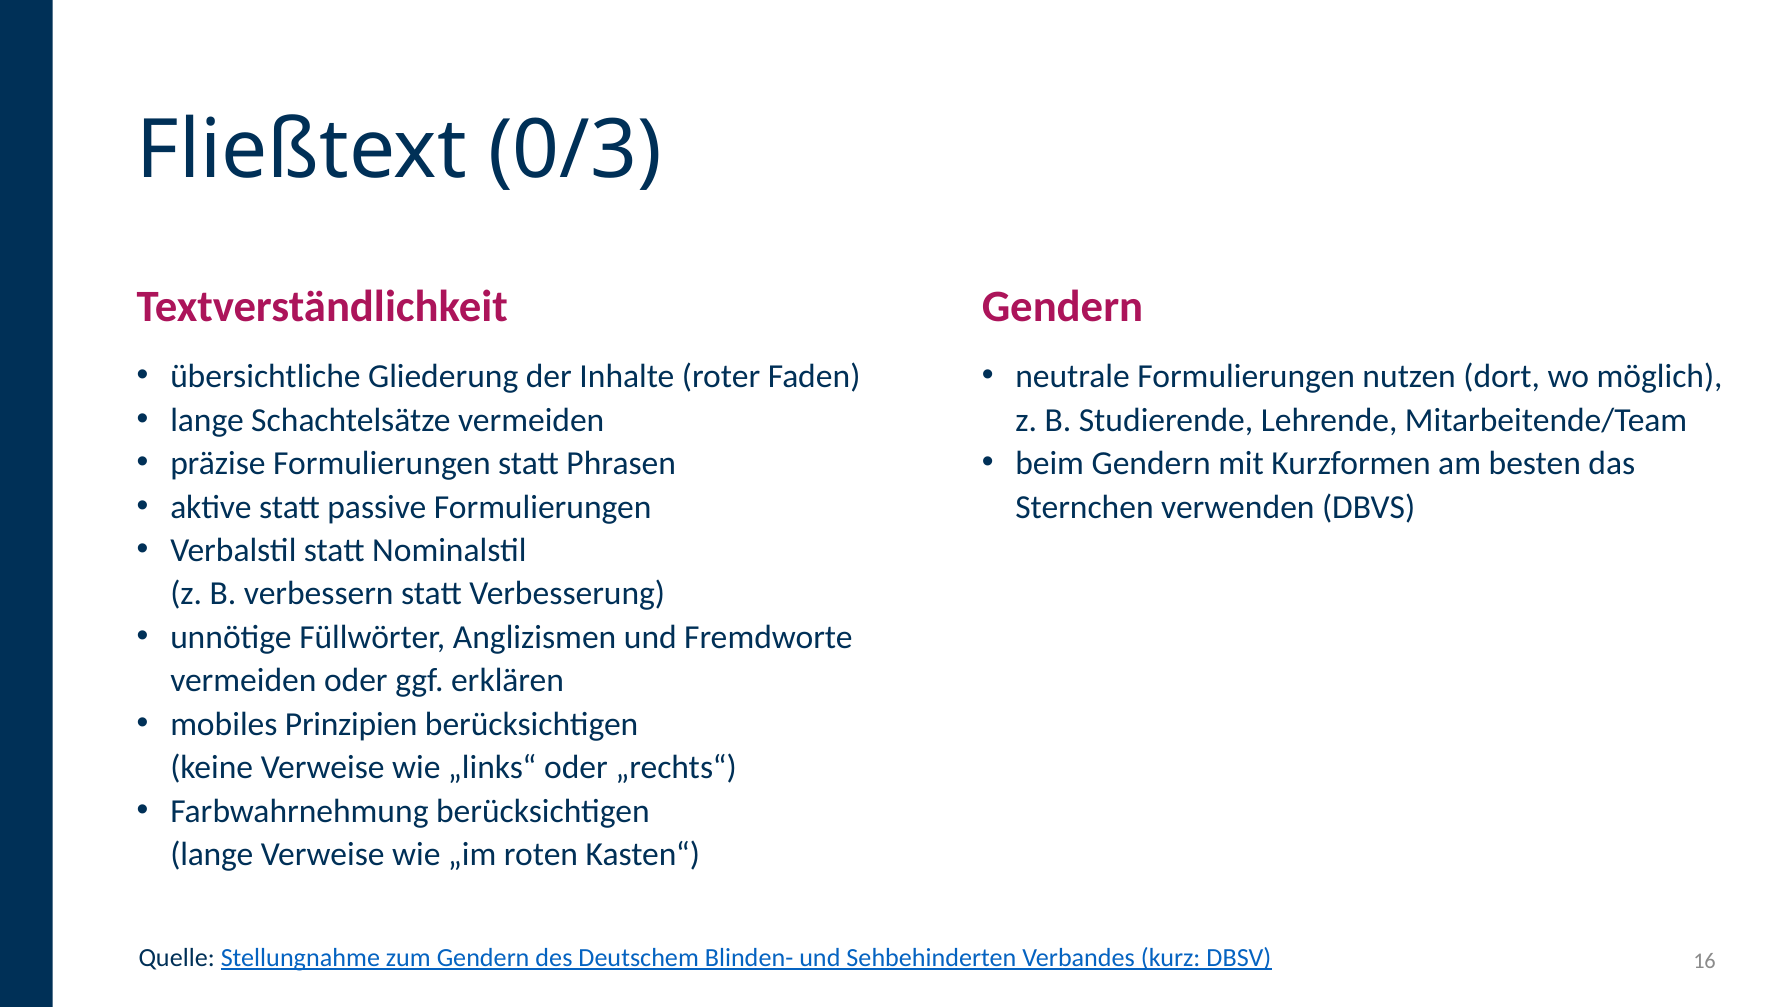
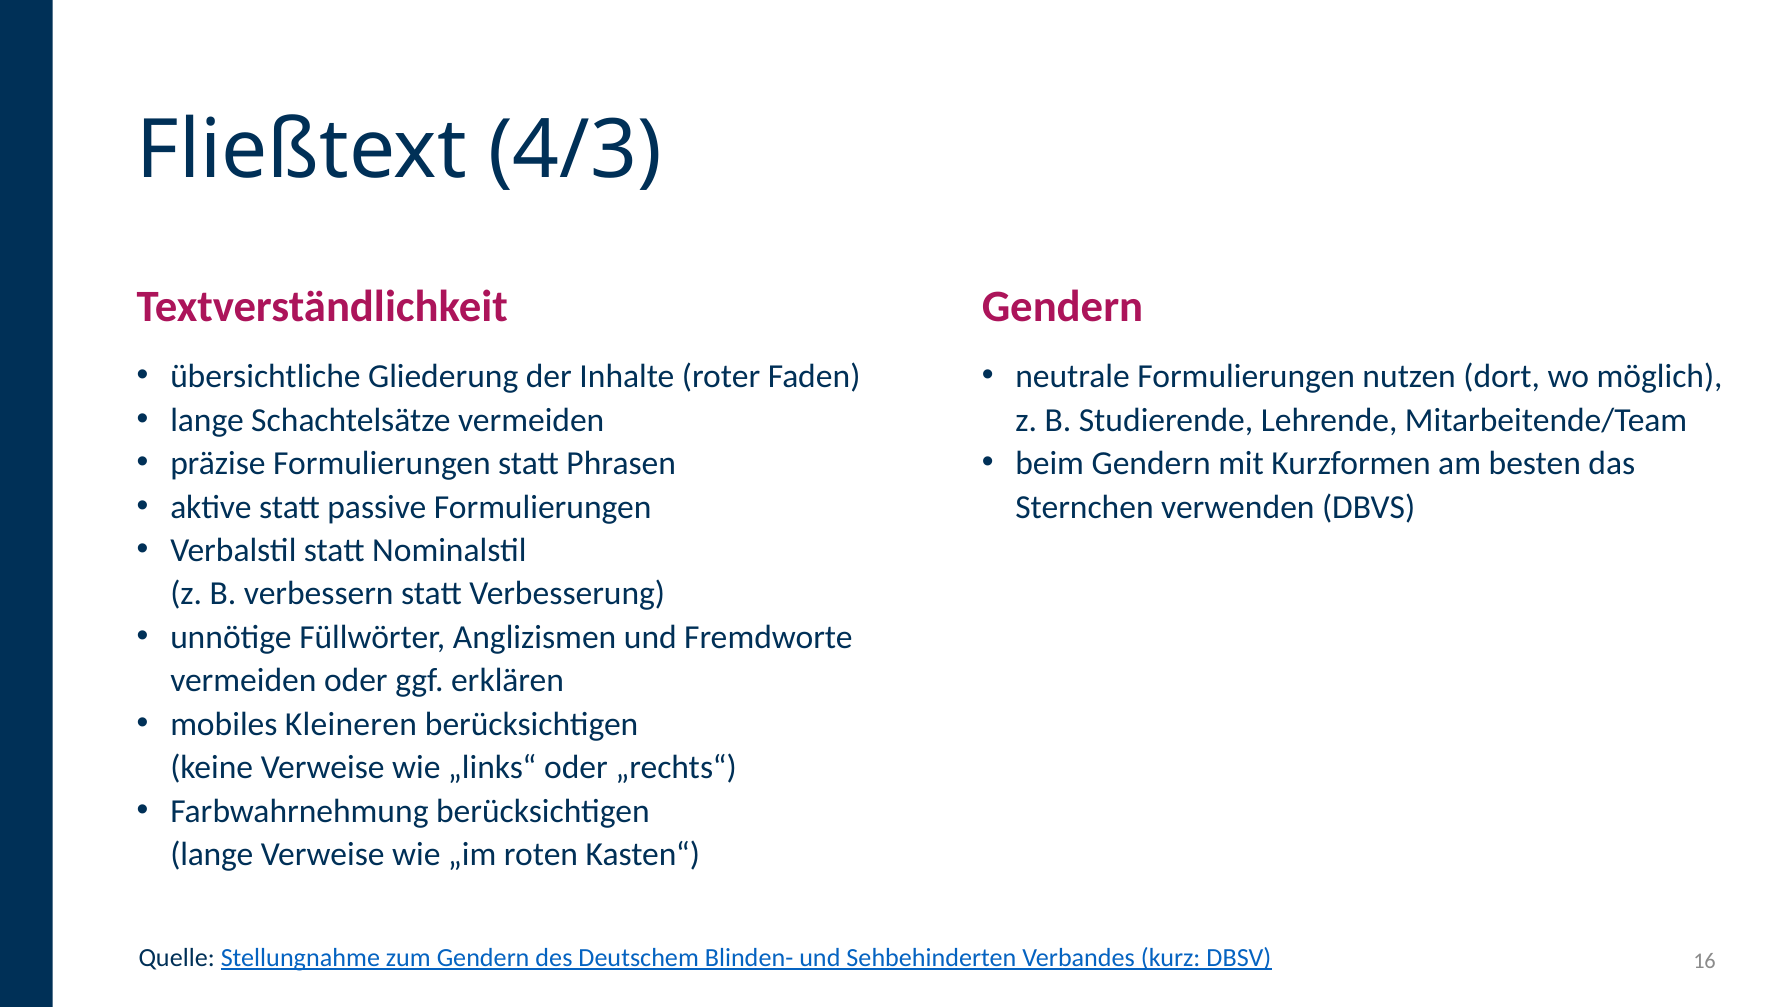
0/3: 0/3 -> 4/3 (575, 150)
Prinzipien: Prinzipien -> Kleineren (351, 724)
